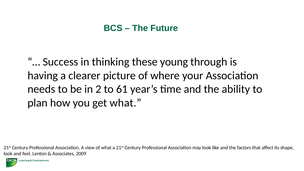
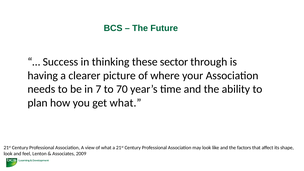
young: young -> sector (174, 62)
2: 2 -> 7 (98, 89)
61: 61 -> 70 (122, 89)
